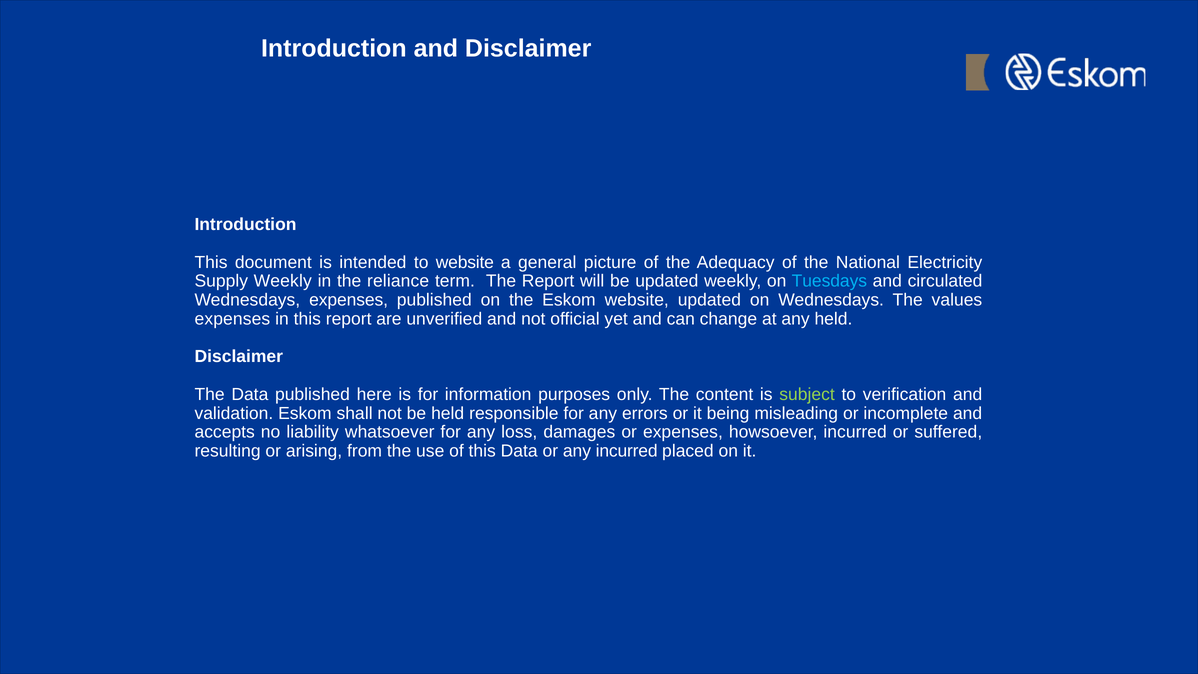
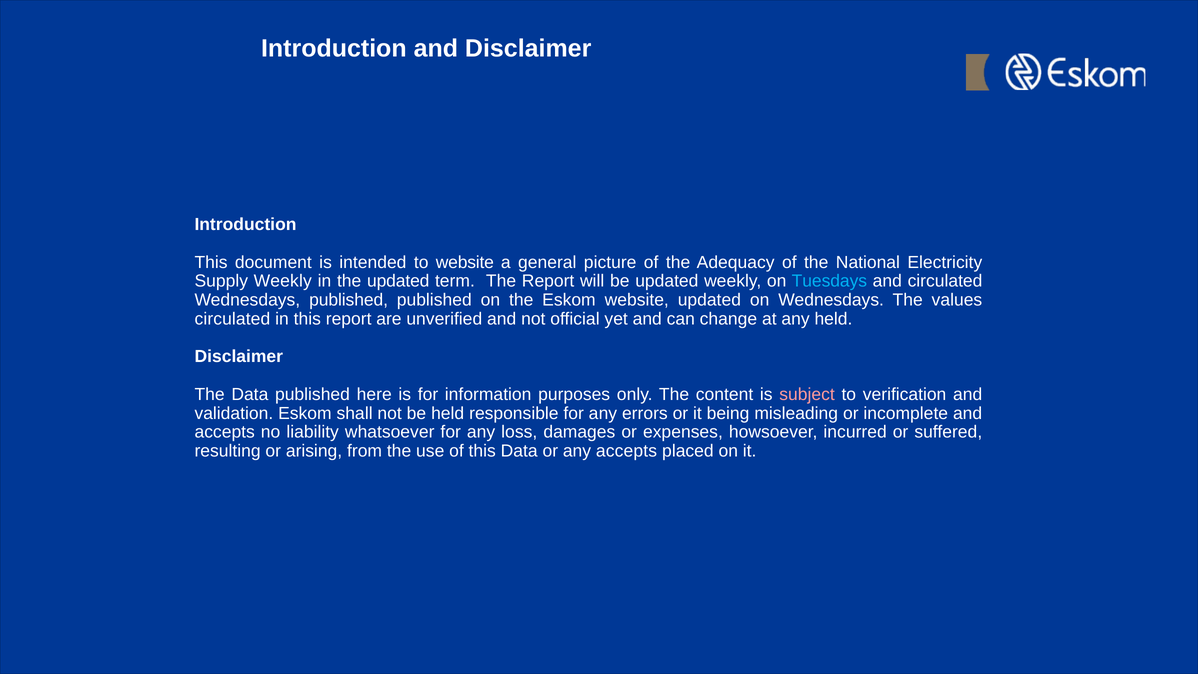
the reliance: reliance -> updated (398, 281)
Wednesdays expenses: expenses -> published (349, 300)
expenses: expenses -> circulated (232, 319)
subject colour: light green -> pink (807, 394)
any incurred: incurred -> accepts (627, 451)
